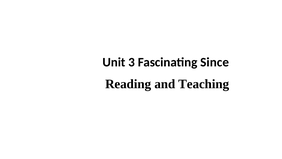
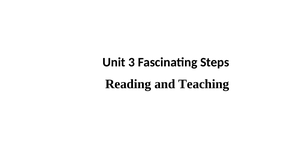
Since: Since -> Steps (215, 62)
